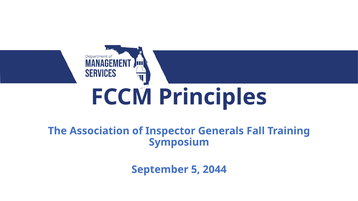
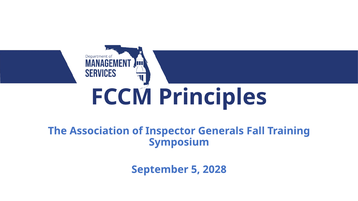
2044: 2044 -> 2028 (215, 170)
